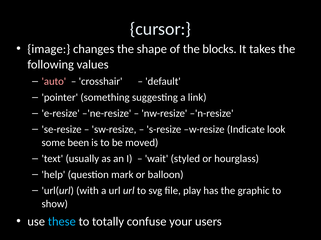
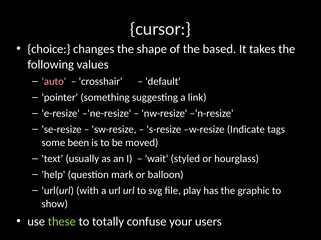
image: image -> choice (49, 49)
blocks: blocks -> based (219, 49)
look: look -> tags (276, 130)
these colour: light blue -> light green (62, 222)
